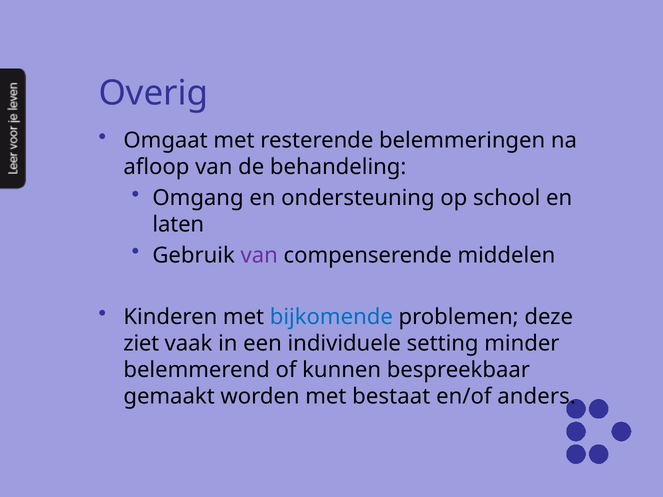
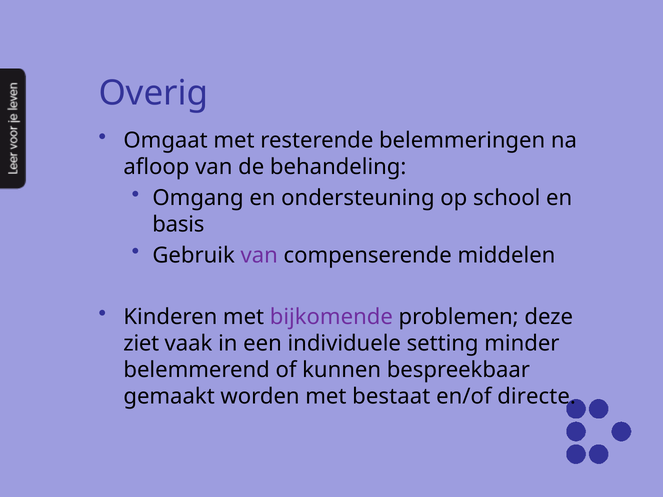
laten: laten -> basis (178, 224)
bijkomende colour: blue -> purple (331, 317)
anders: anders -> directe (537, 397)
